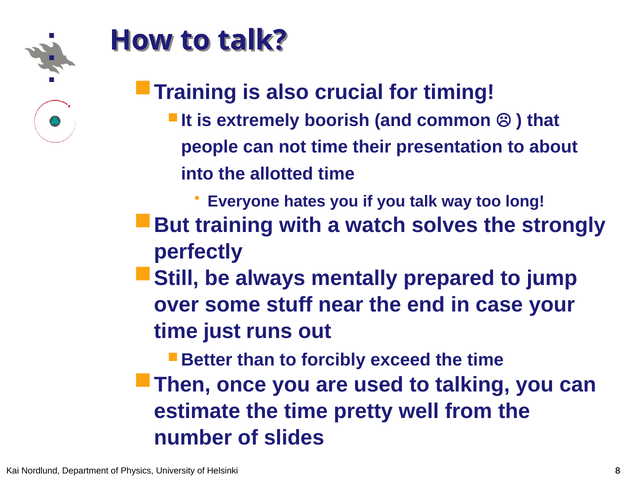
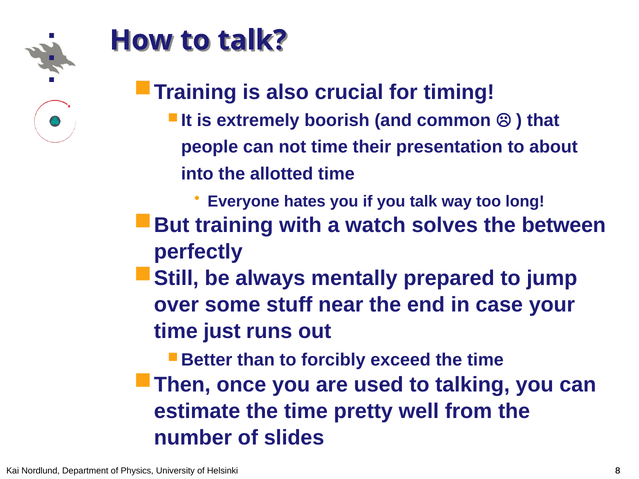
strongly: strongly -> between (564, 225)
